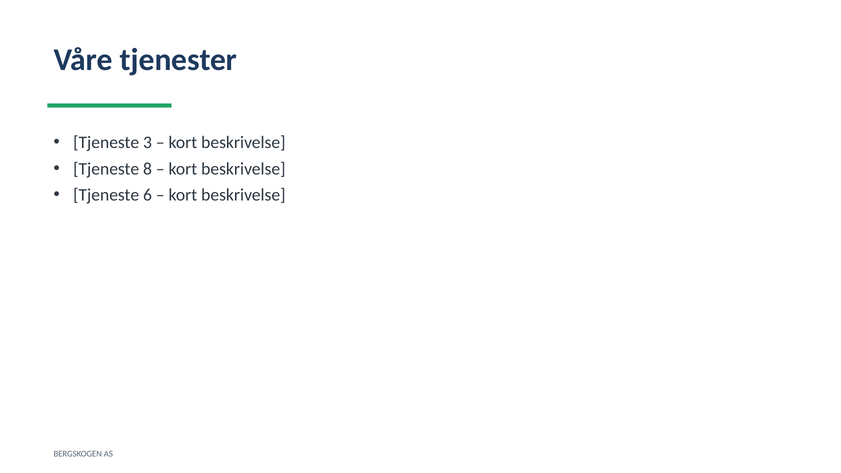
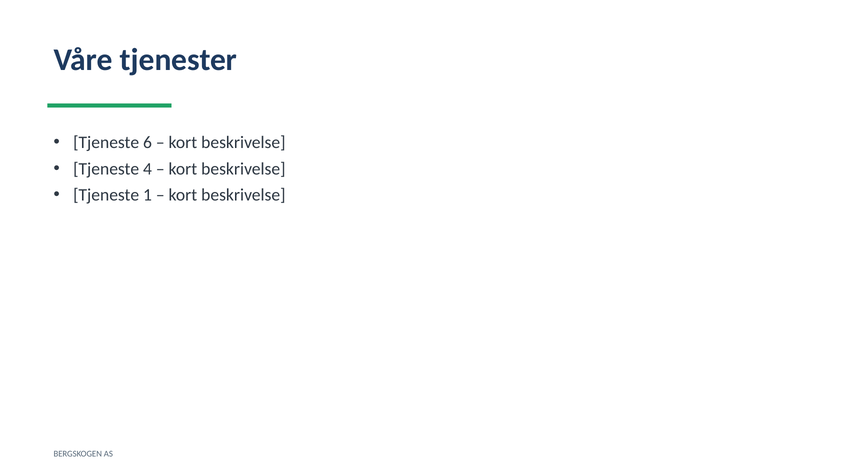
3: 3 -> 6 (147, 142)
8: 8 -> 4 (147, 169)
6: 6 -> 1 (147, 195)
